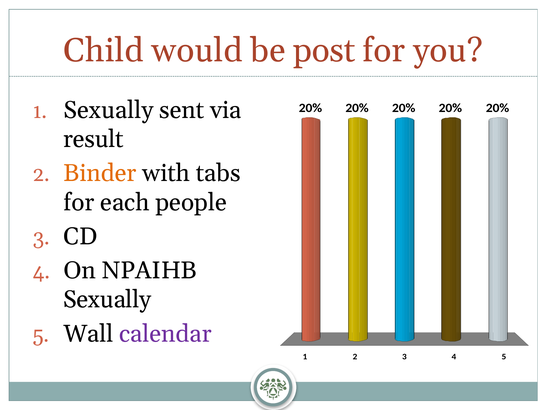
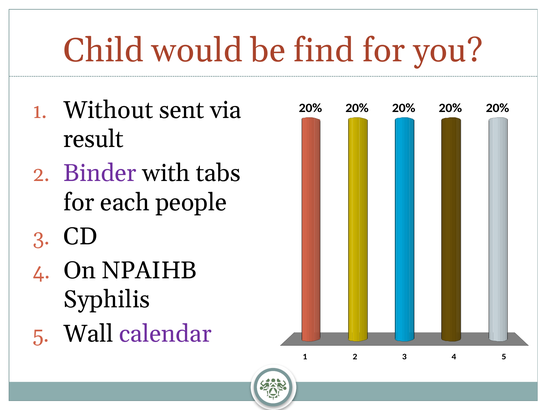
post: post -> find (324, 51)
Sexually: Sexually -> Without (108, 110)
Binder colour: orange -> purple (100, 173)
Sexually: Sexually -> Syphilis (107, 300)
